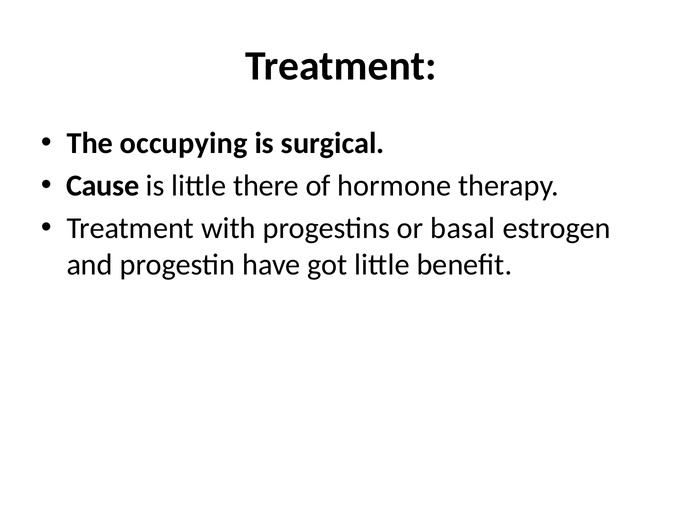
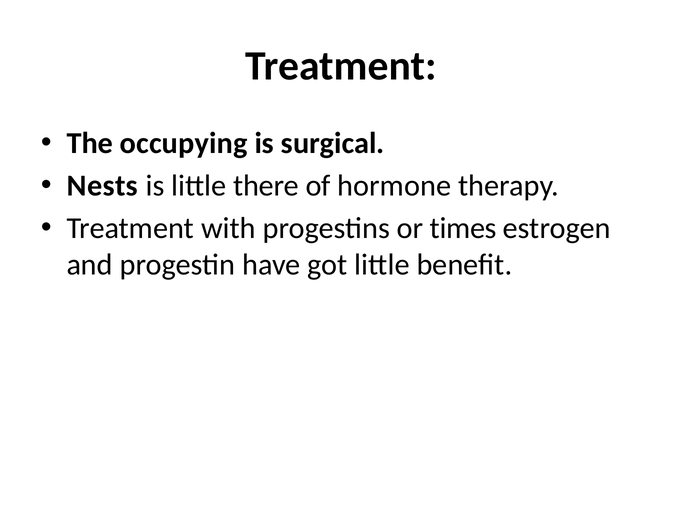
Cause: Cause -> Nests (102, 186)
basal: basal -> times (463, 228)
